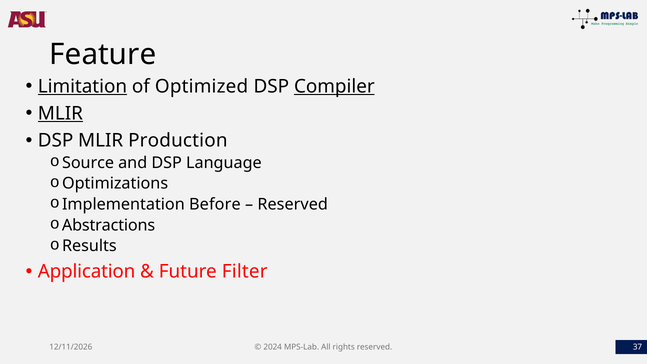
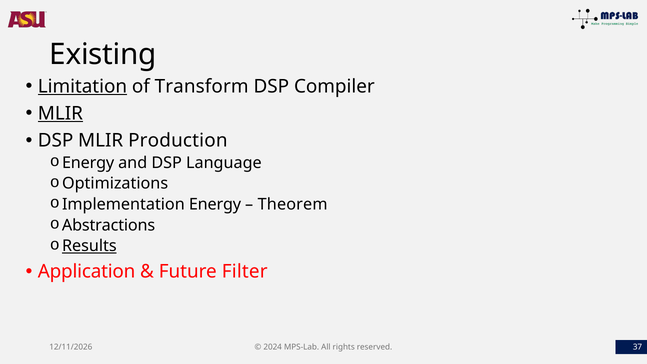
Feature: Feature -> Existing (103, 54)
Optimized: Optimized -> Transform (202, 86)
Compiler underline: present -> none (334, 86)
Source: Source -> Energy (88, 163)
Implementation Before: Before -> Energy (215, 204)
Reserved: Reserved -> Theorem (293, 204)
Results underline: none -> present (89, 246)
